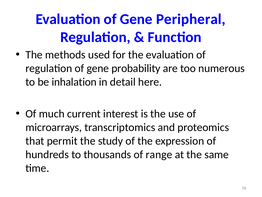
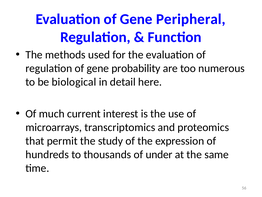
inhalation: inhalation -> biological (74, 82)
range: range -> under (159, 154)
